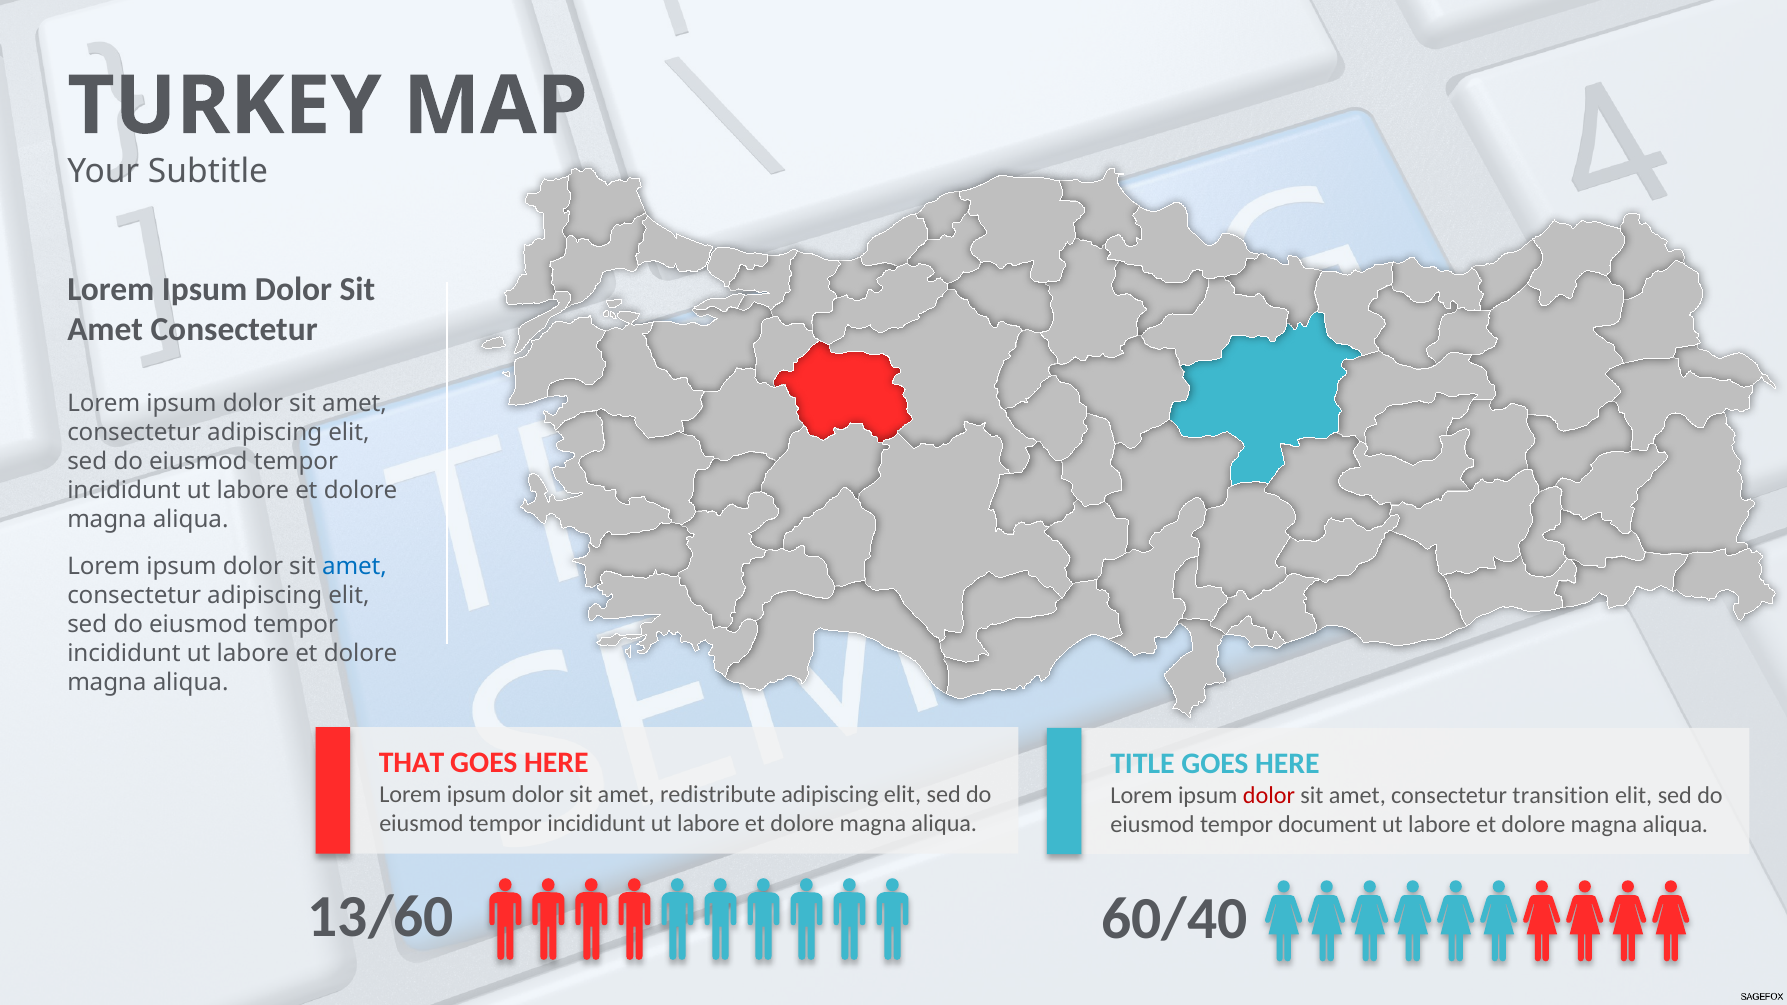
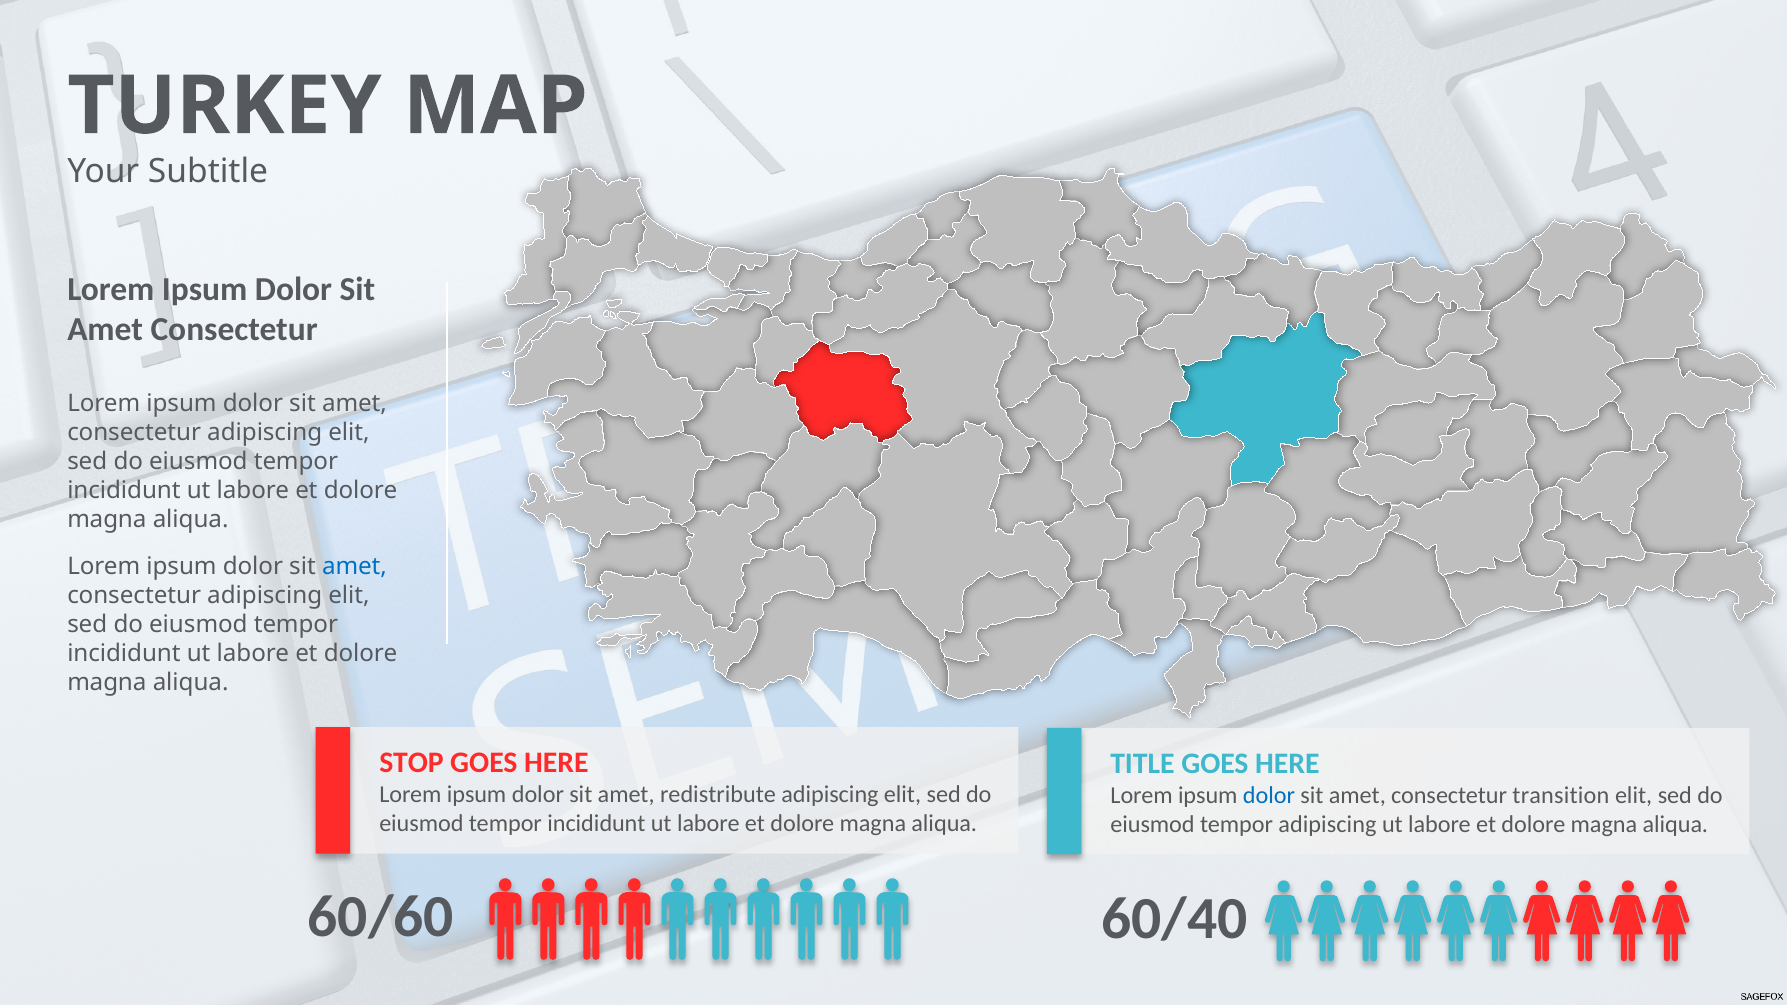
THAT: THAT -> STOP (412, 763)
dolor colour: red -> blue (1269, 796)
tempor document: document -> adipiscing (1327, 825)
13/60: 13/60 -> 60/60 (381, 917)
